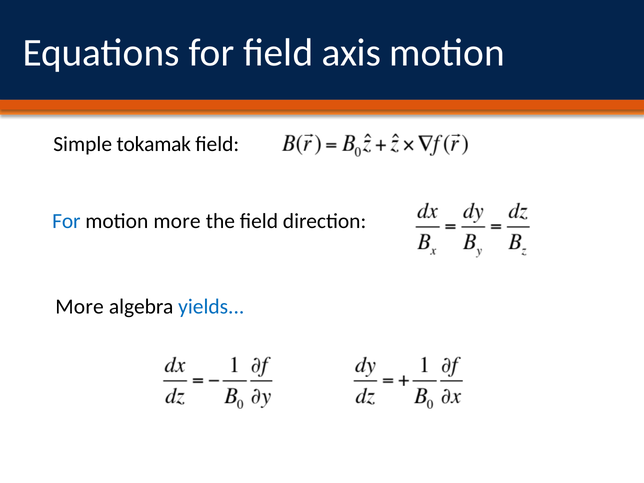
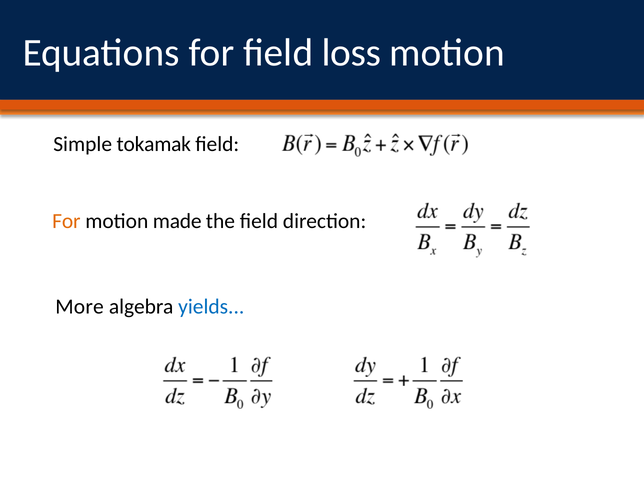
axis: axis -> loss (351, 53)
For colour: blue -> orange (66, 221)
motion more: more -> made (177, 221)
